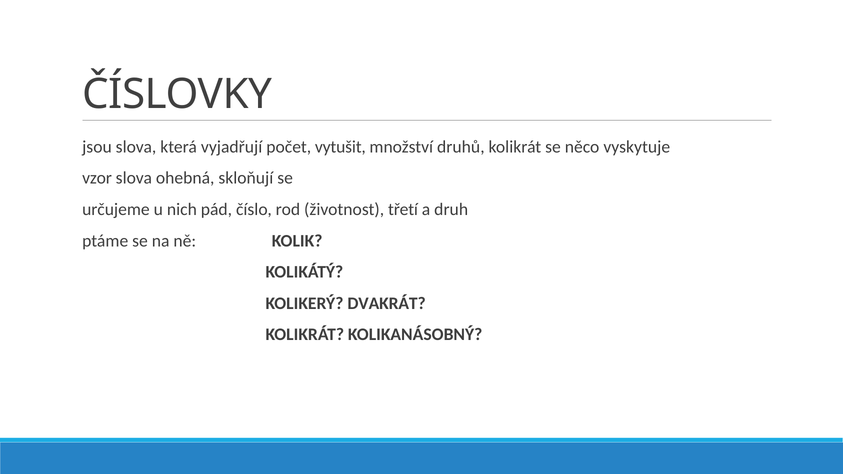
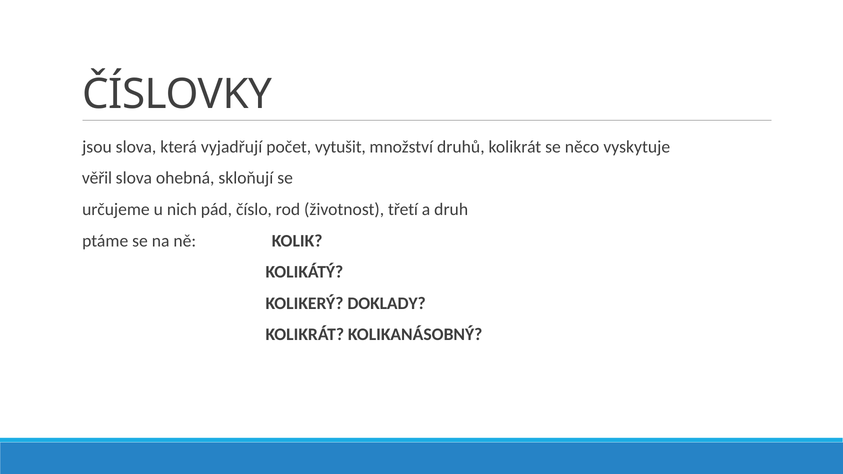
vzor: vzor -> věřil (97, 178)
DVAKRÁT: DVAKRÁT -> DOKLADY (387, 303)
